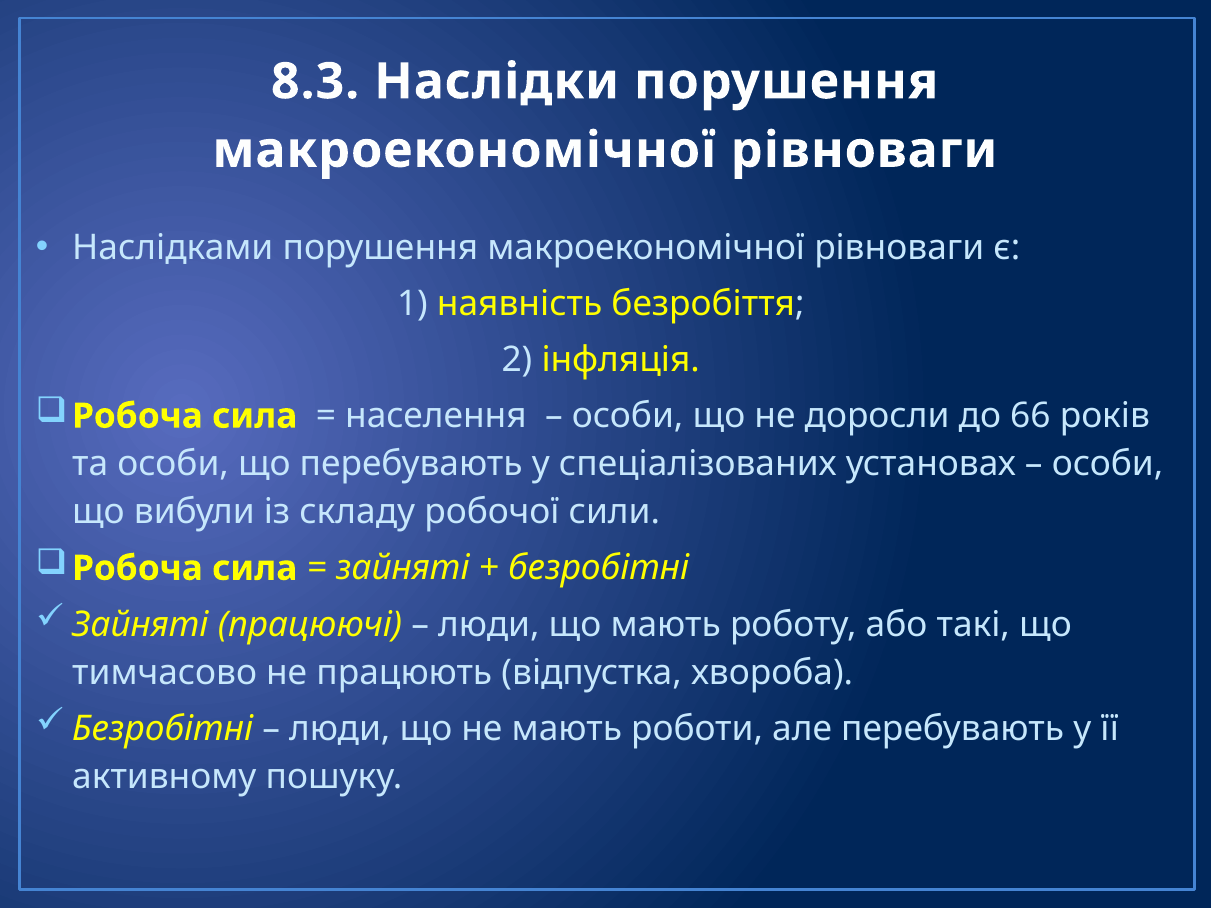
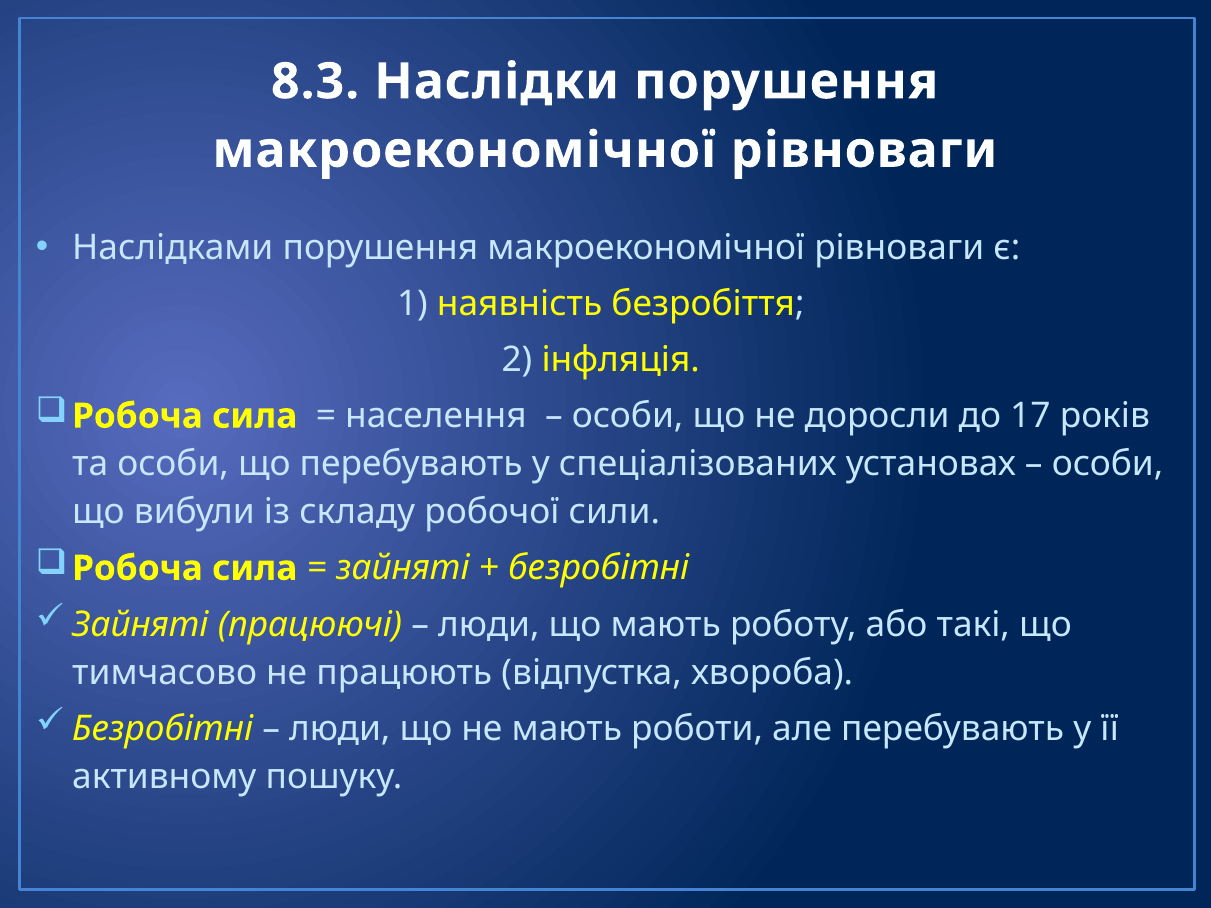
66: 66 -> 17 (1030, 416)
